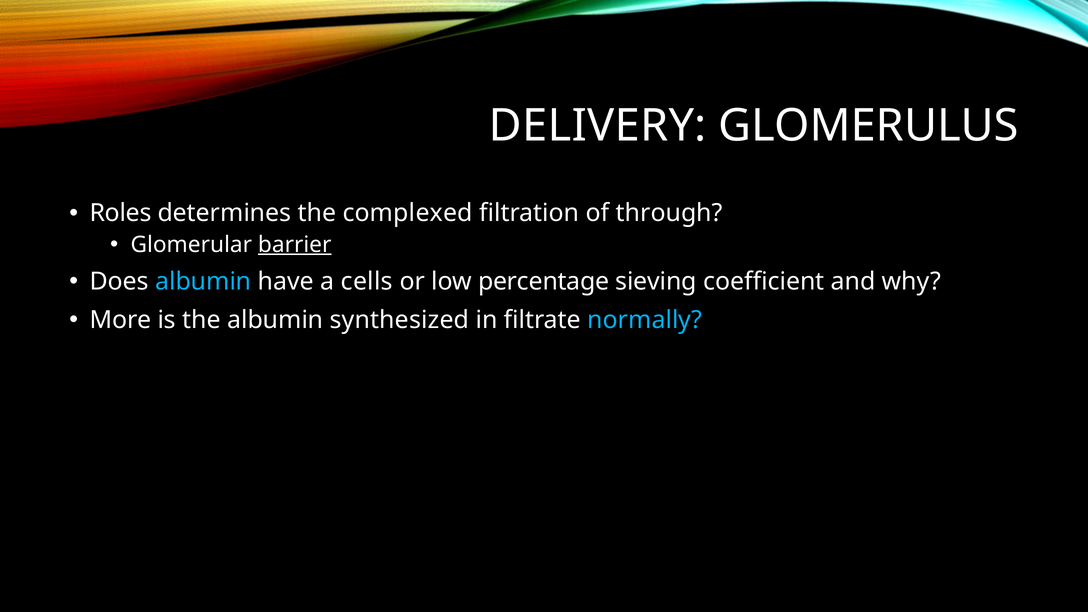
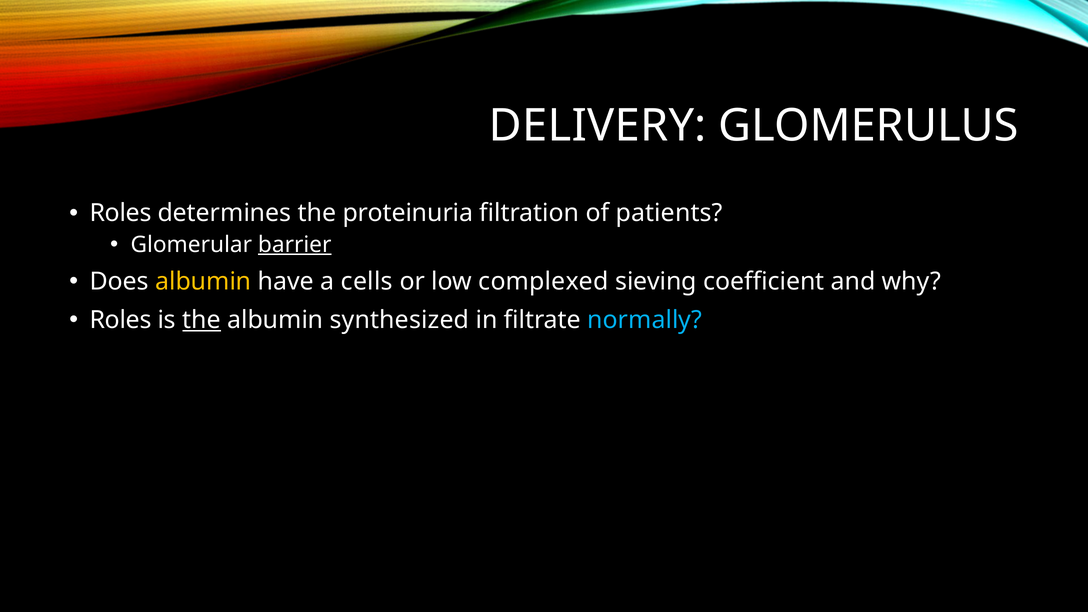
complexed: complexed -> proteinuria (408, 213)
through: through -> patients (669, 213)
albumin colour: light blue -> yellow (203, 282)
percentage: percentage -> complexed (543, 282)
More: More -> Roles (121, 320)
the underline: none -> present (202, 320)
